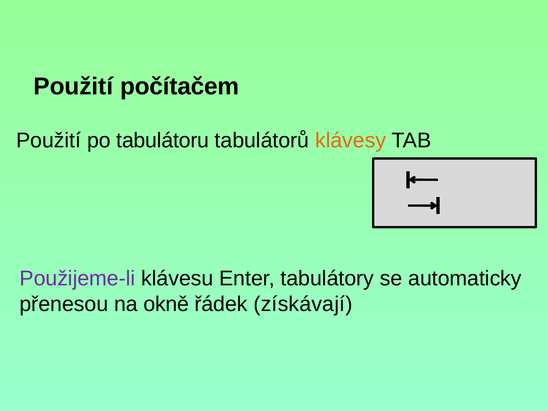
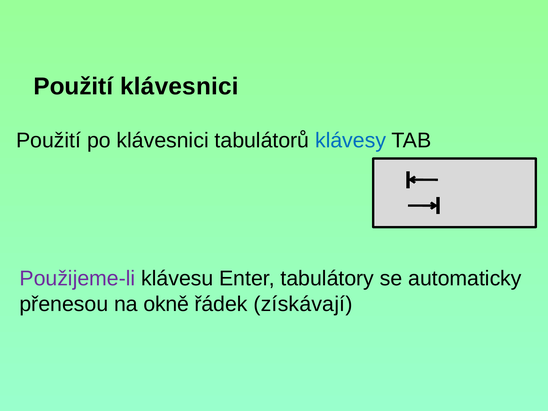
Použití počítačem: počítačem -> klávesnici (179, 86)
po tabulátoru: tabulátoru -> klávesnici (163, 140)
klávesy colour: orange -> blue (351, 140)
